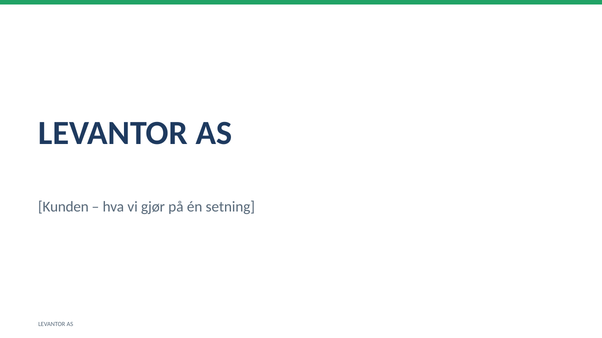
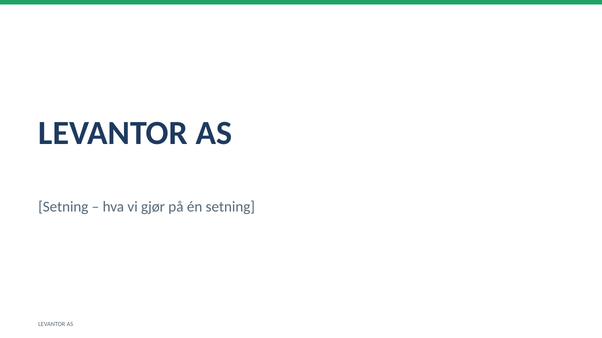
Kunden: Kunden -> Setning (63, 207)
